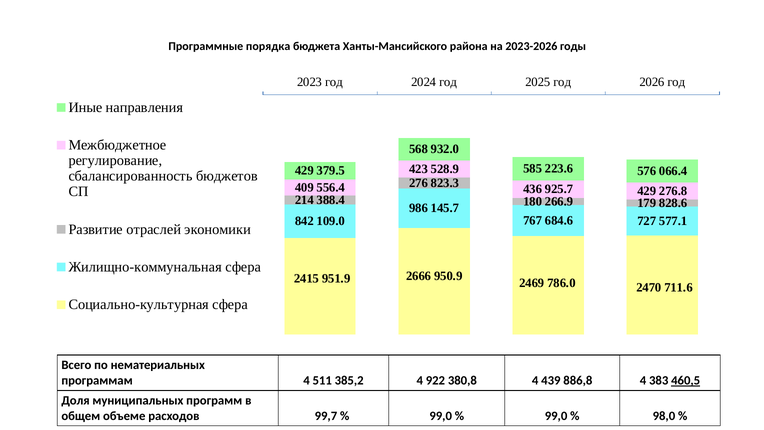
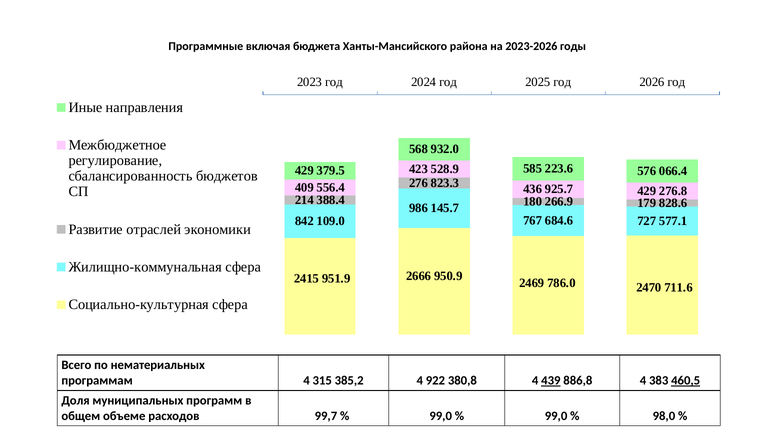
порядка: порядка -> включая (268, 46)
511: 511 -> 315 (322, 380)
439 underline: none -> present (551, 380)
